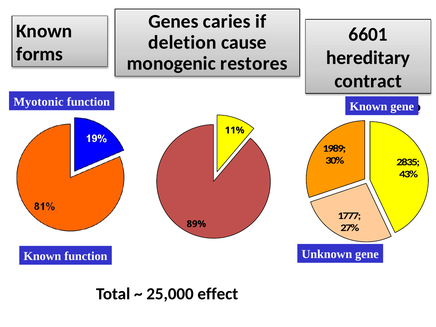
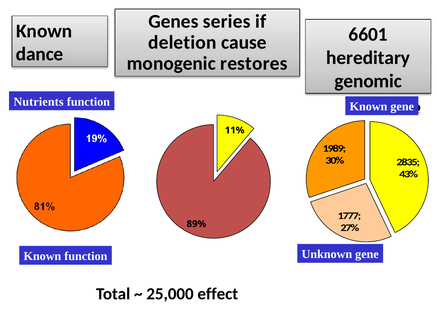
caries: caries -> series (227, 21)
forms: forms -> dance (40, 54)
contract: contract -> genomic (368, 81)
Myotonic: Myotonic -> Nutrients (39, 102)
